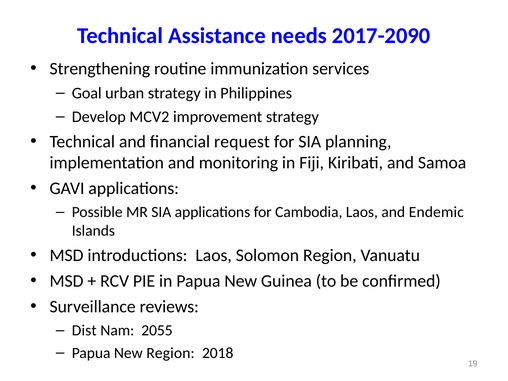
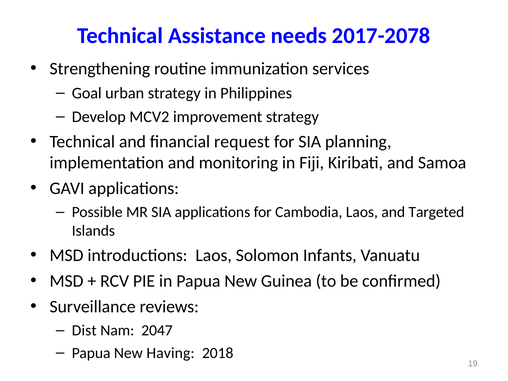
2017-2090: 2017-2090 -> 2017-2078 (381, 36)
Endemic: Endemic -> Targeted (436, 212)
Solomon Region: Region -> Infants (330, 255)
2055: 2055 -> 2047 (157, 330)
New Region: Region -> Having (171, 353)
